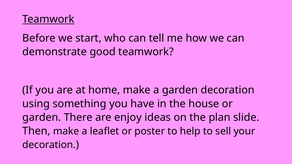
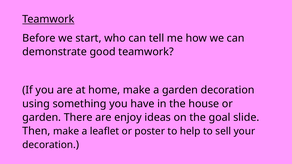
plan: plan -> goal (220, 118)
